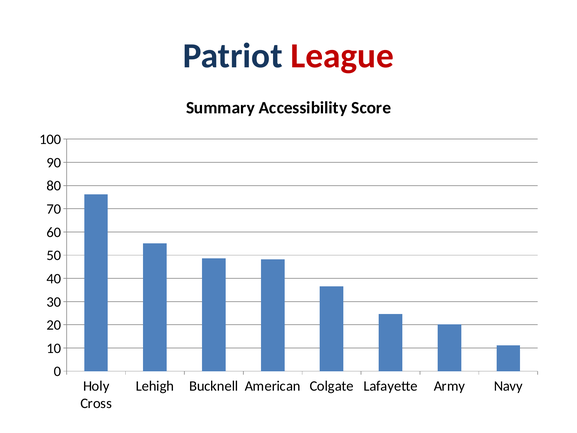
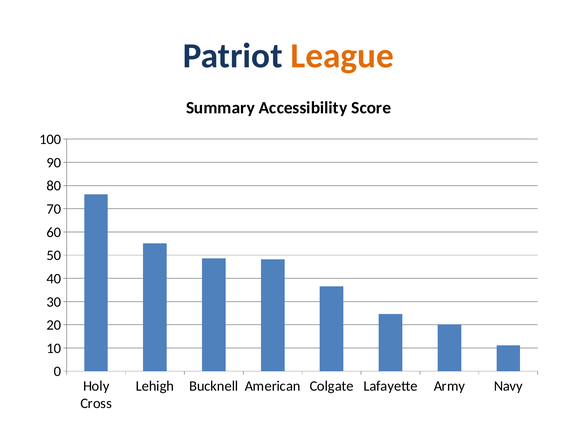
League colour: red -> orange (342, 56)
